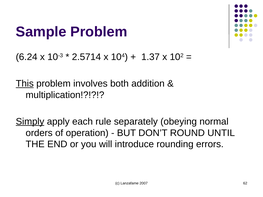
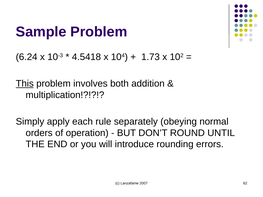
2.5714: 2.5714 -> 4.5418 (86, 57)
1.37: 1.37 -> 1.73 (150, 57)
Simply underline: present -> none (30, 122)
